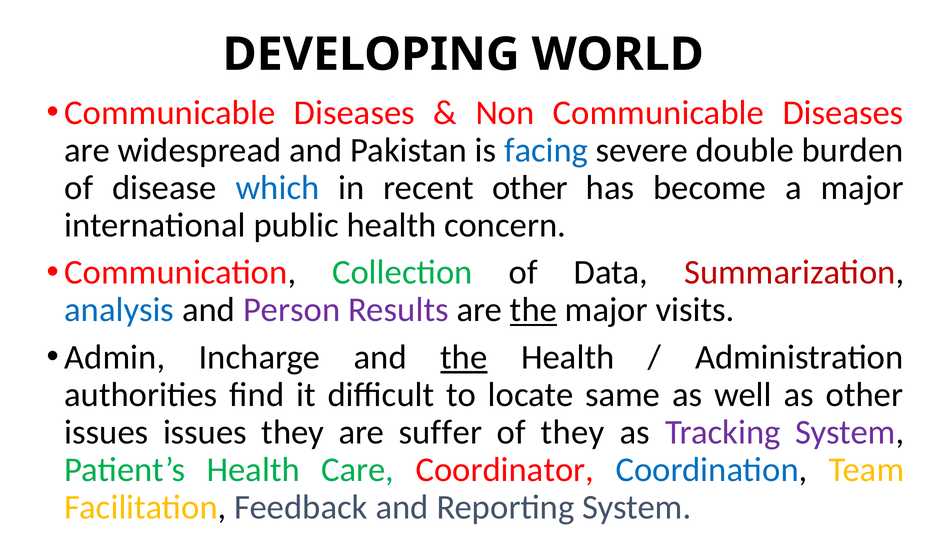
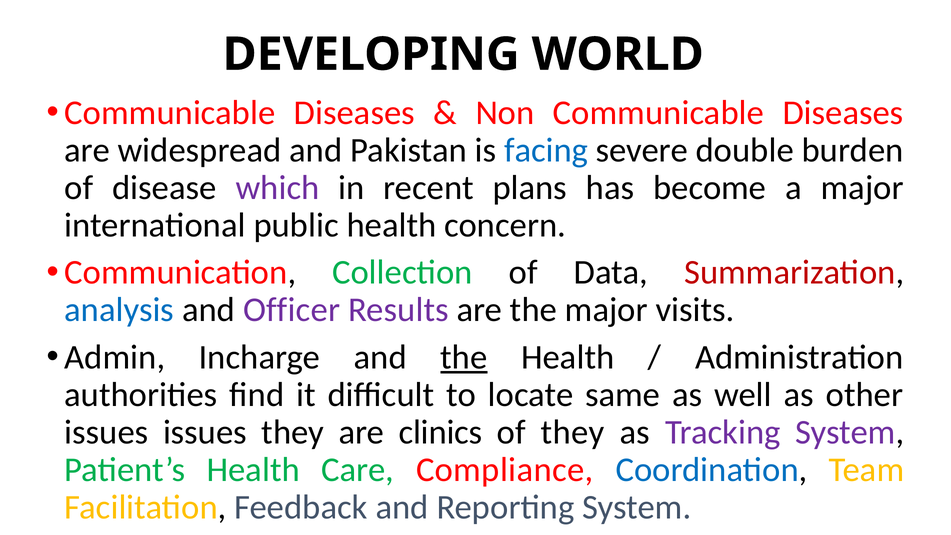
which colour: blue -> purple (277, 188)
recent other: other -> plans (530, 188)
Person: Person -> Officer (292, 310)
the underline: present -> none (533, 310)
suffer: suffer -> clinics (441, 432)
Coordinator: Coordinator -> Compliance (505, 470)
